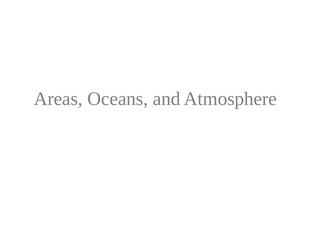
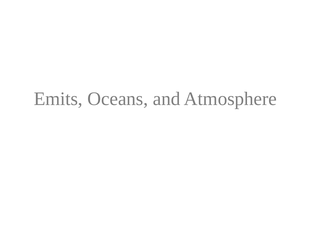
Areas: Areas -> Emits (58, 99)
